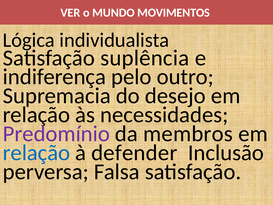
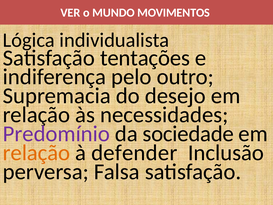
suplência: suplência -> tentações (145, 58)
membros: membros -> sociedade (188, 134)
relação colour: blue -> orange (36, 153)
